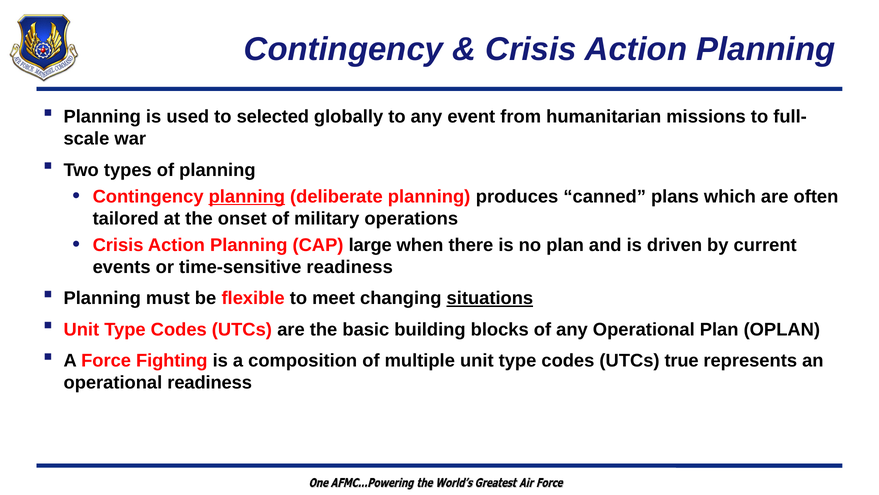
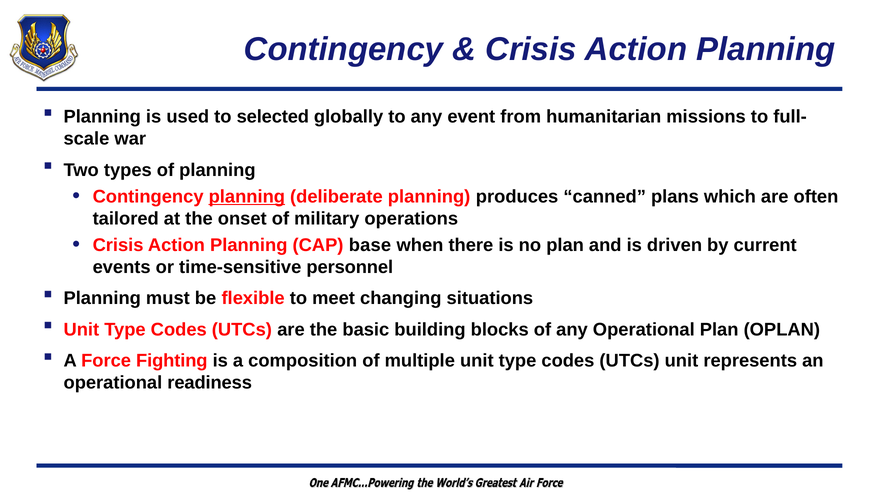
large: large -> base (370, 245)
time-sensitive readiness: readiness -> personnel (350, 267)
situations underline: present -> none (490, 298)
UTCs true: true -> unit (681, 360)
